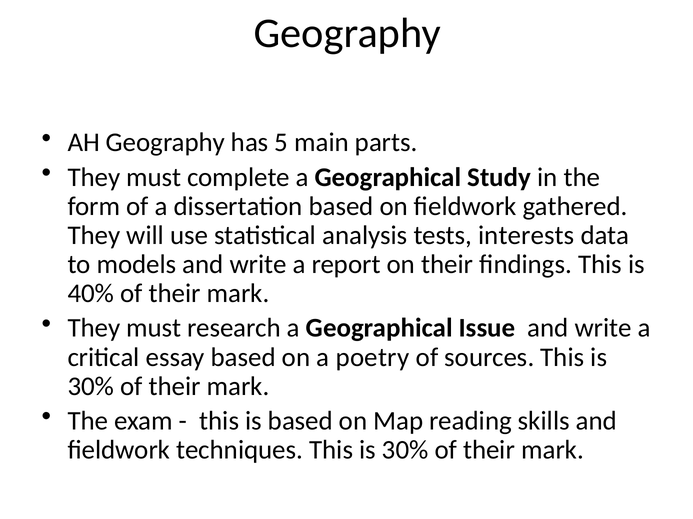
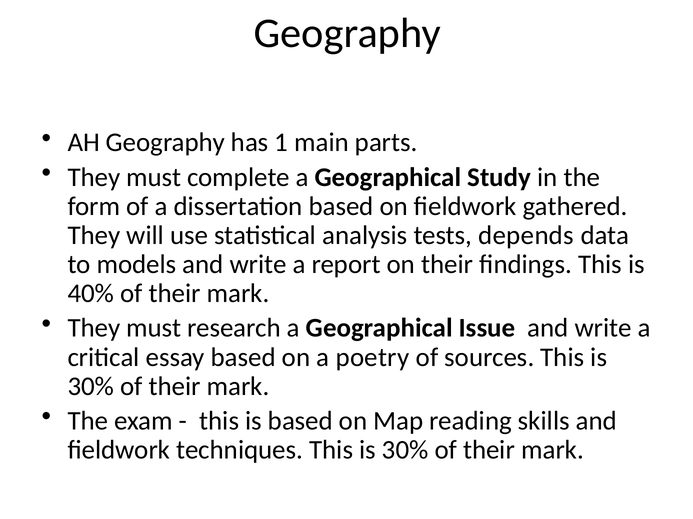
5: 5 -> 1 (281, 143)
interests: interests -> depends (526, 236)
